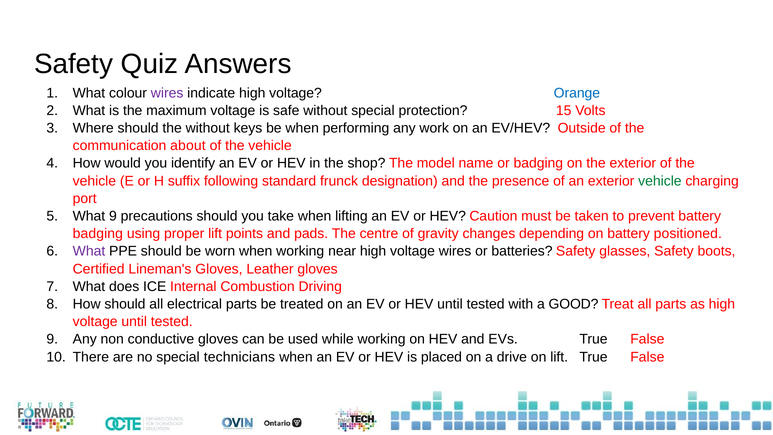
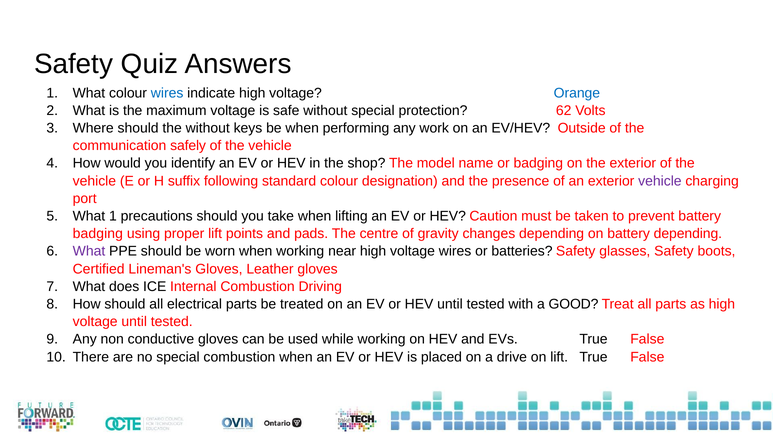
wires colour: purple -> blue (167, 93)
15: 15 -> 62 (564, 111)
about: about -> safely (188, 146)
standard frunck: frunck -> colour (339, 181)
vehicle colour: green -> purple (660, 181)
What 9: 9 -> 1 (113, 216)
battery positioned: positioned -> depending (688, 234)
special technicians: technicians -> combustion (239, 357)
